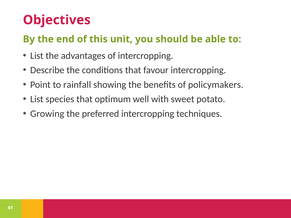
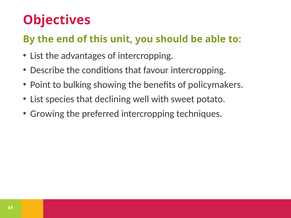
rainfall: rainfall -> bulking (77, 85)
optimum: optimum -> declining (113, 99)
